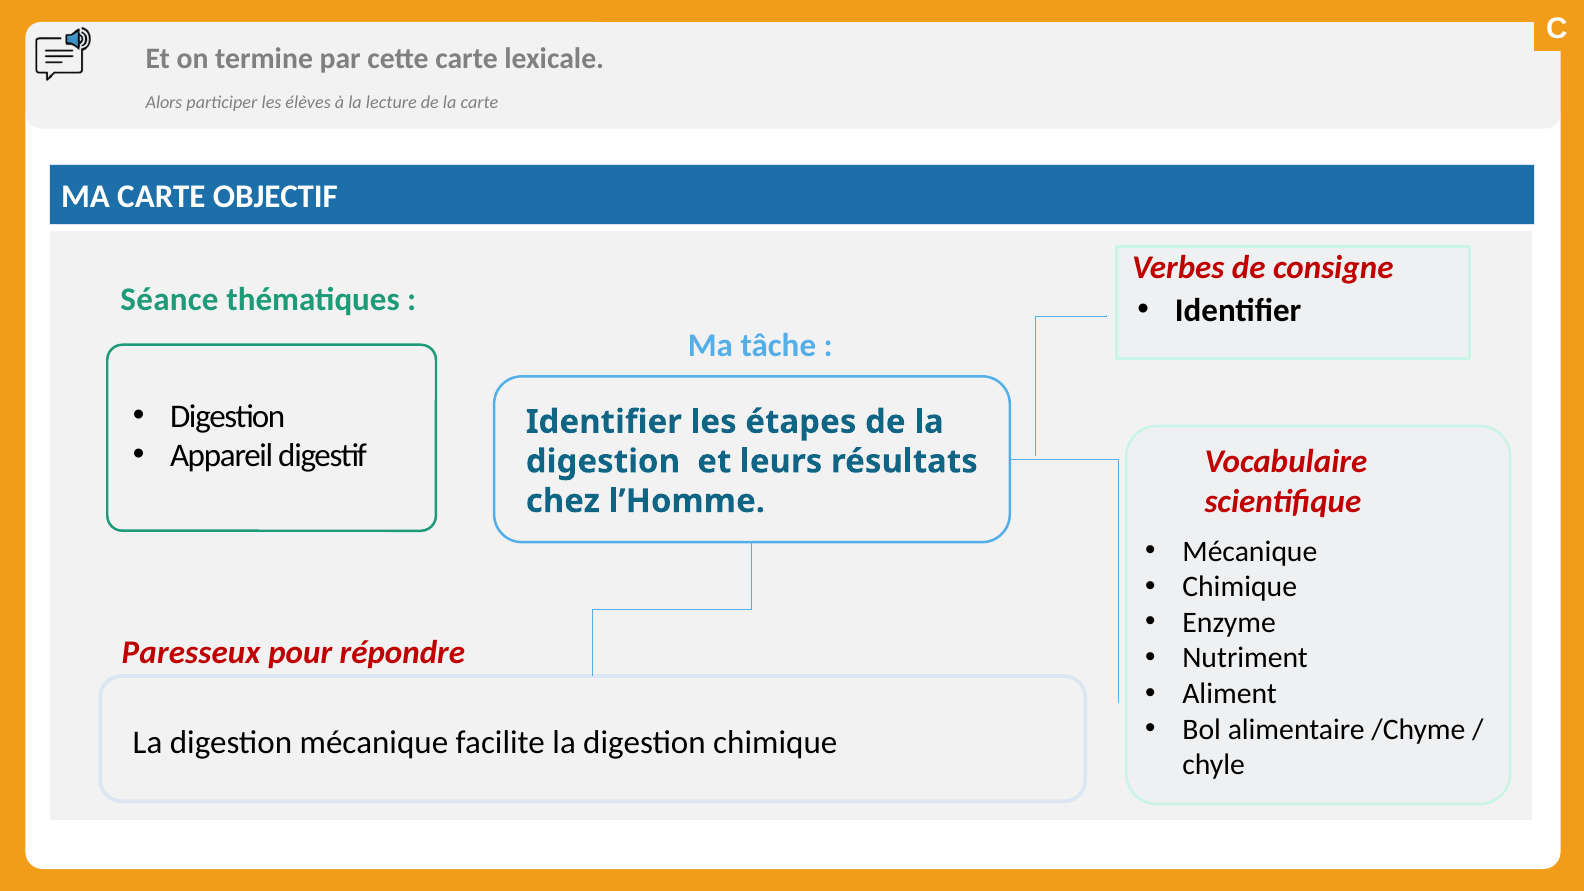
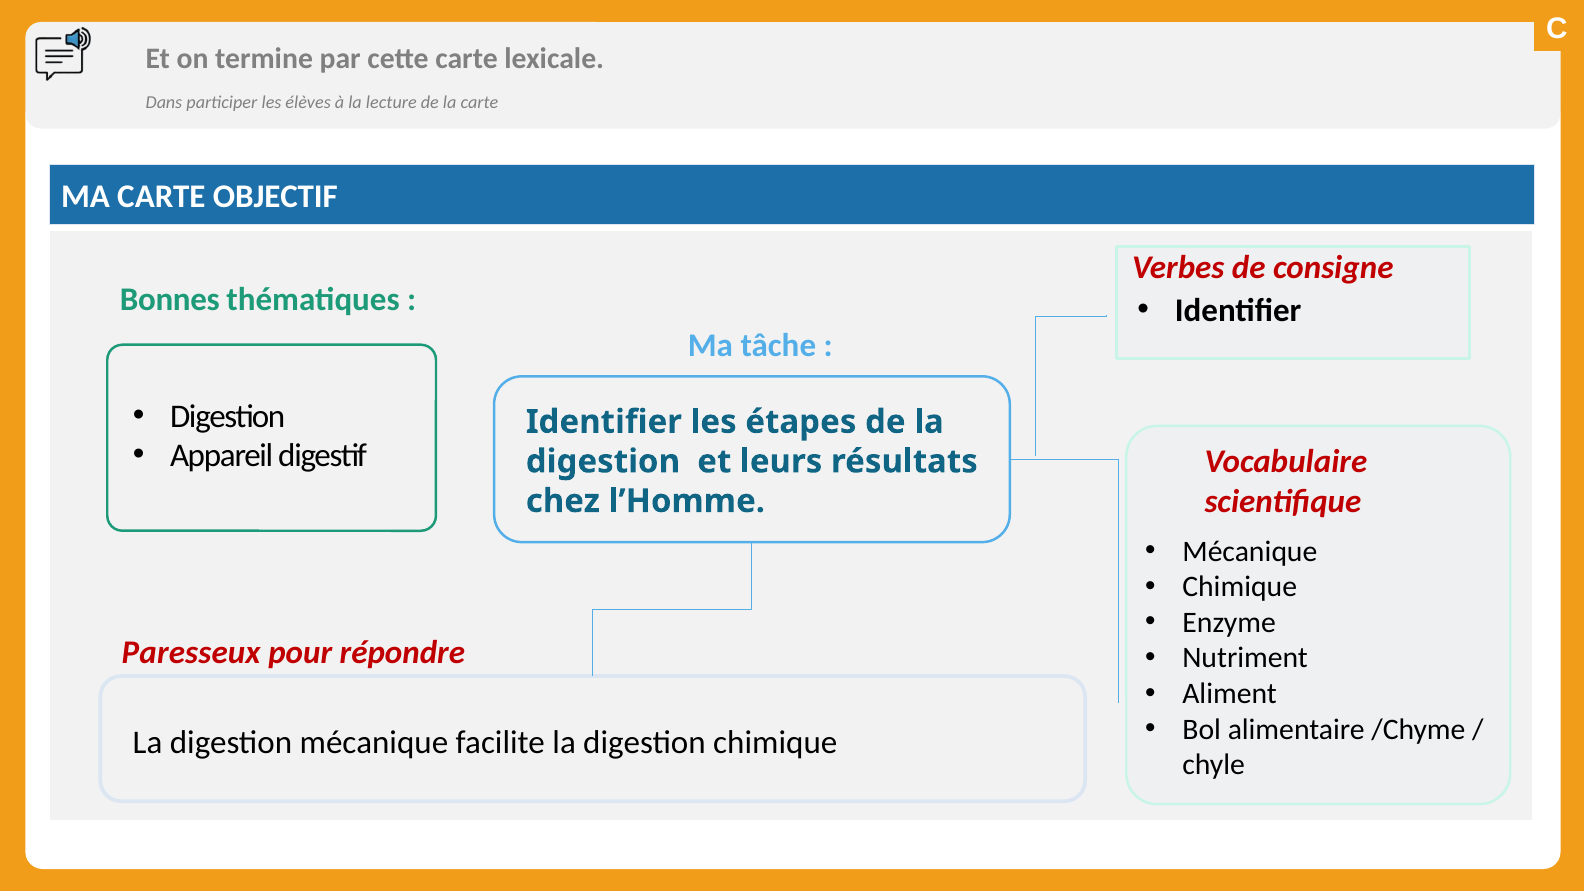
Alors: Alors -> Dans (164, 102)
Séance: Séance -> Bonnes (170, 300)
